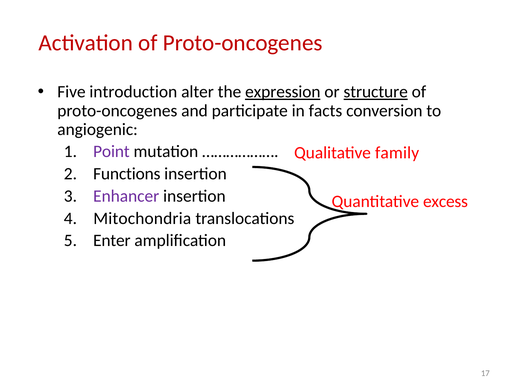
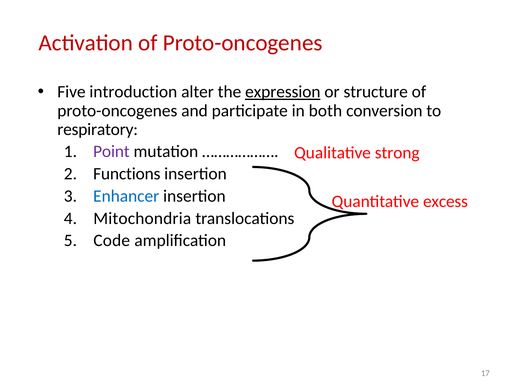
structure underline: present -> none (376, 92)
facts: facts -> both (325, 111)
angiogenic: angiogenic -> respiratory (98, 129)
family: family -> strong (397, 153)
Enhancer colour: purple -> blue (126, 196)
Enter: Enter -> Code (112, 240)
